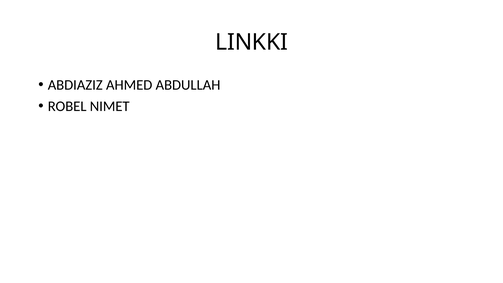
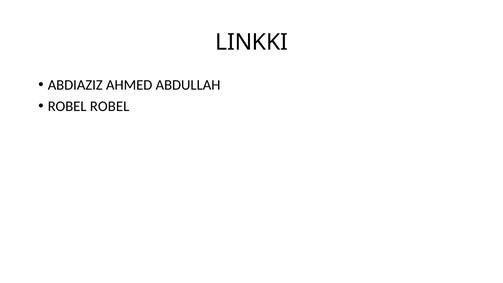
ROBEL NIMET: NIMET -> ROBEL (110, 106)
